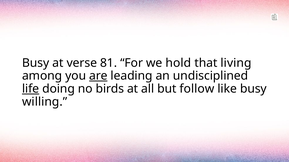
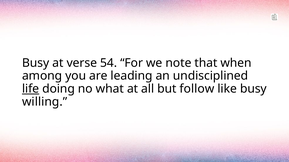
81: 81 -> 54 (109, 63)
hold: hold -> note (178, 63)
living: living -> when (236, 63)
are underline: present -> none (98, 76)
birds: birds -> what (110, 89)
